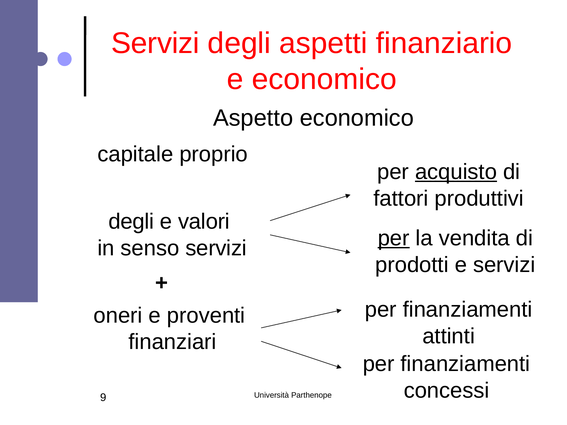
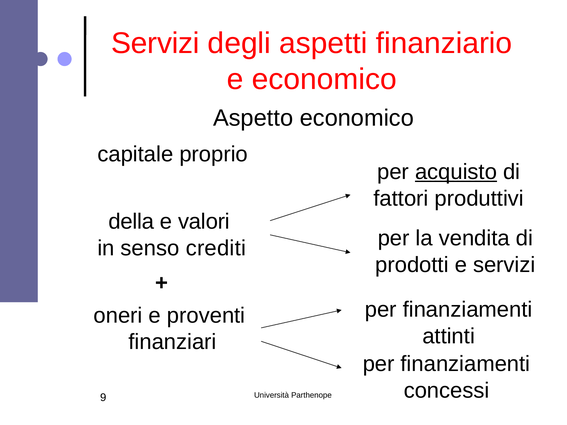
degli: degli -> della (131, 222)
per underline: present -> none (394, 238)
senso servizi: servizi -> crediti (216, 248)
